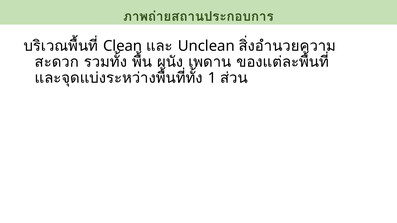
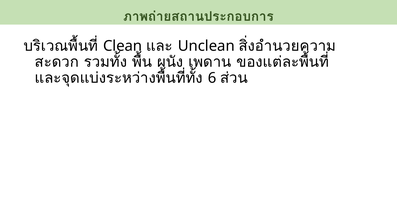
1: 1 -> 6 (212, 78)
